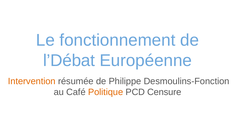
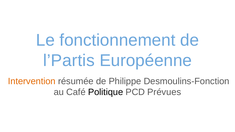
l’Débat: l’Débat -> l’Partis (69, 61)
Politique colour: orange -> black (106, 92)
Censure: Censure -> Prévues (164, 92)
